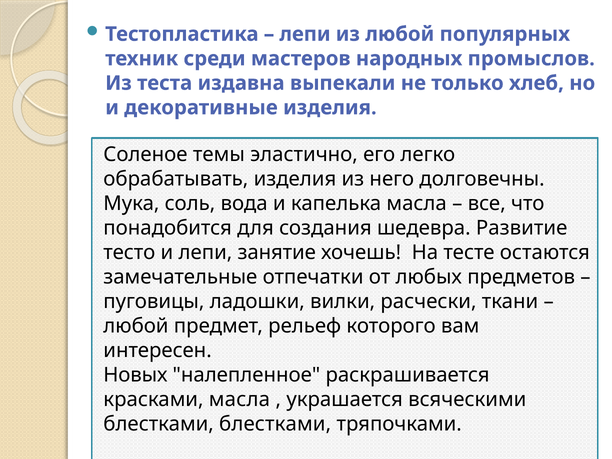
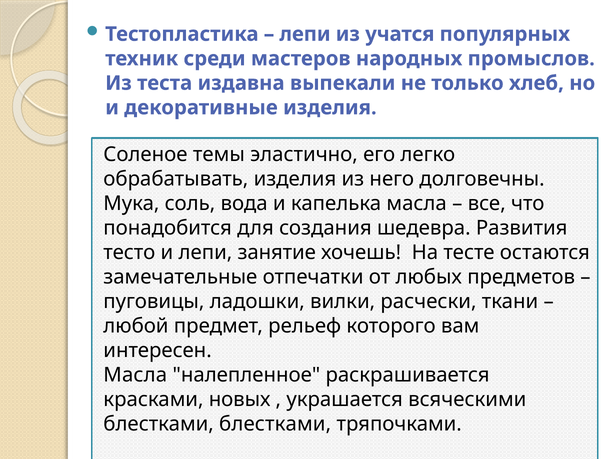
из любой: любой -> учатся (400, 34)
Развитие: Развитие -> Развития (522, 228)
Новых: Новых -> Масла (135, 375)
красками масла: масла -> новых (240, 399)
